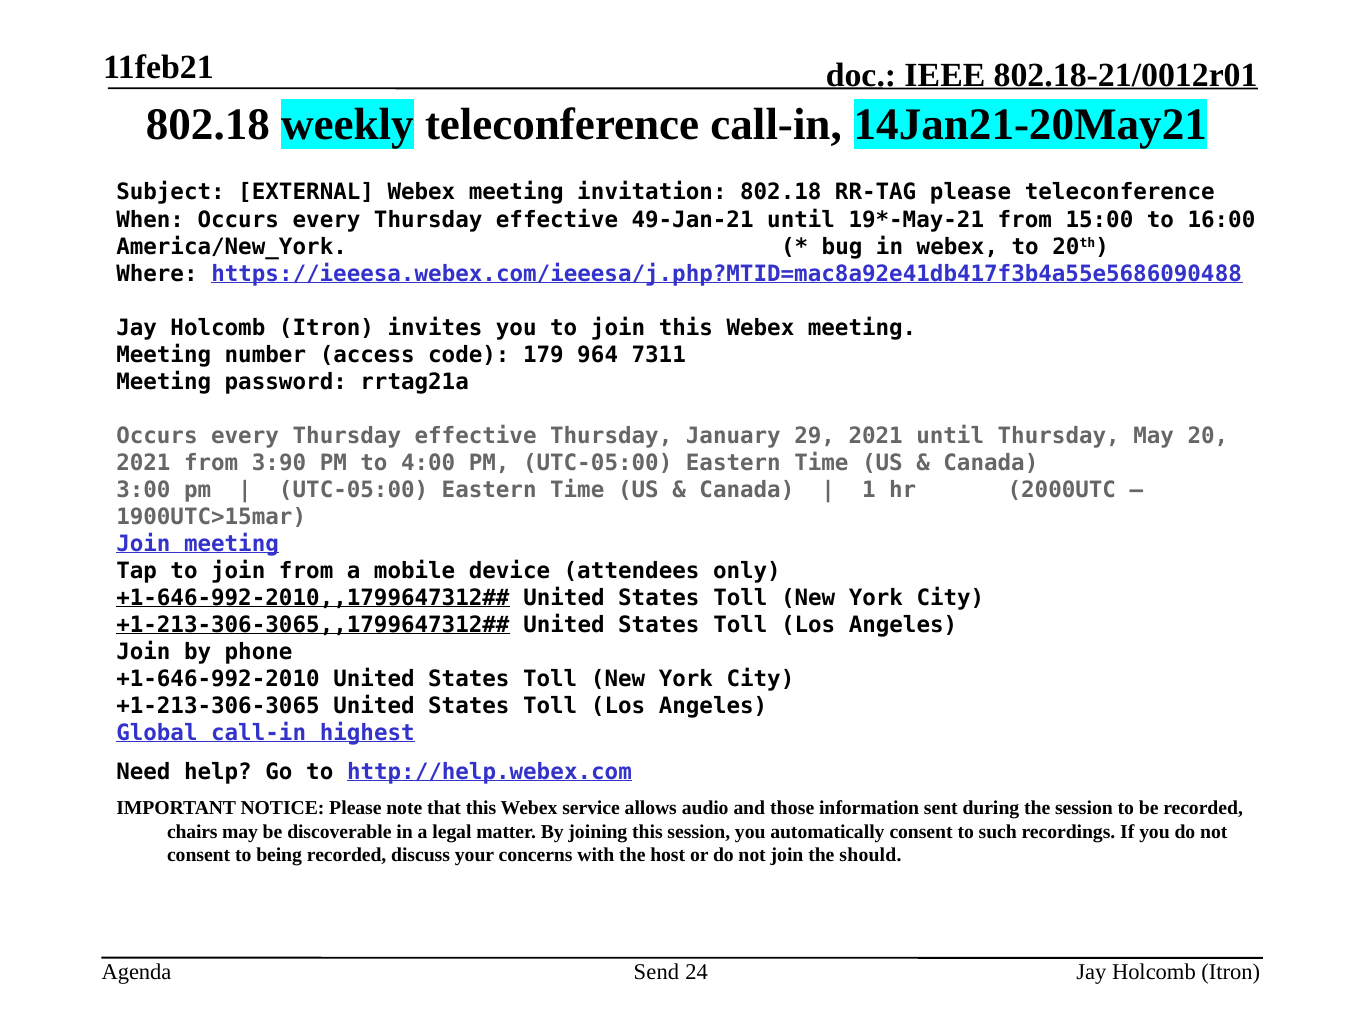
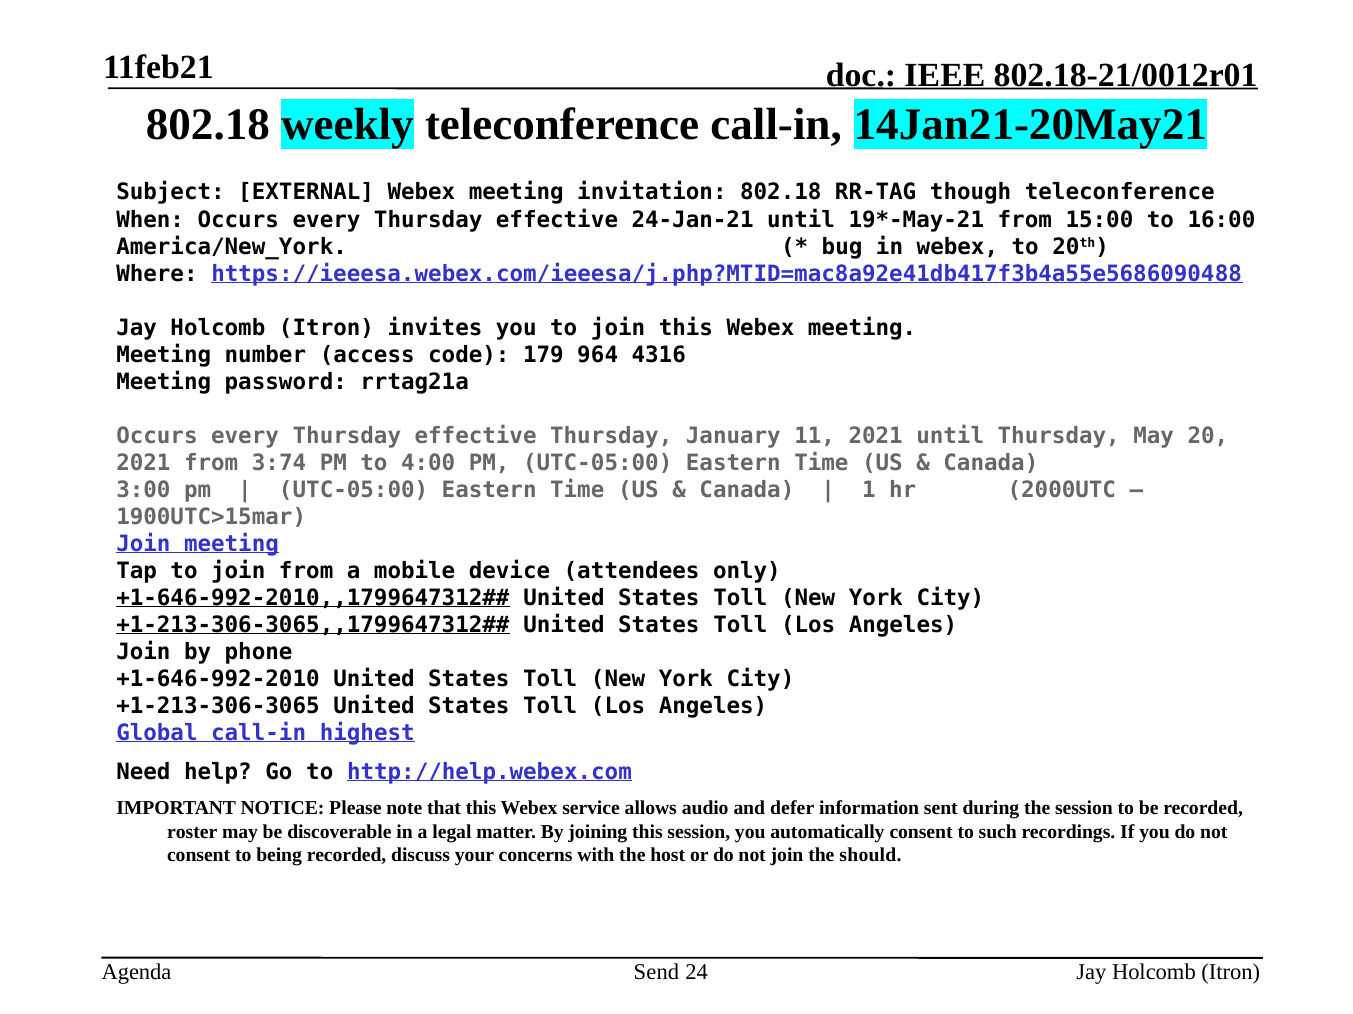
RR-TAG please: please -> though (971, 193)
49-Jan-21: 49-Jan-21 -> 24-Jan-21 (693, 220)
7311: 7311 -> 4316 (659, 355)
29: 29 -> 11 (815, 436)
3:90: 3:90 -> 3:74 (279, 463)
those: those -> defer (792, 809)
chairs: chairs -> roster (192, 832)
